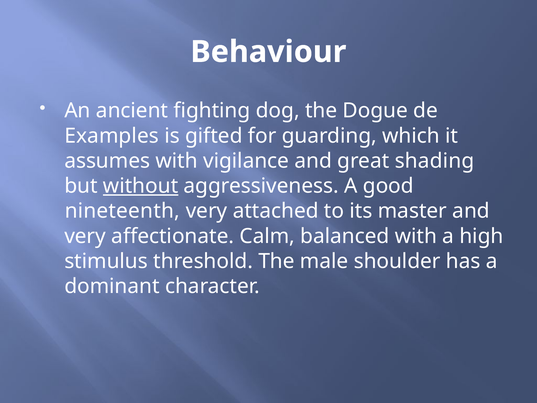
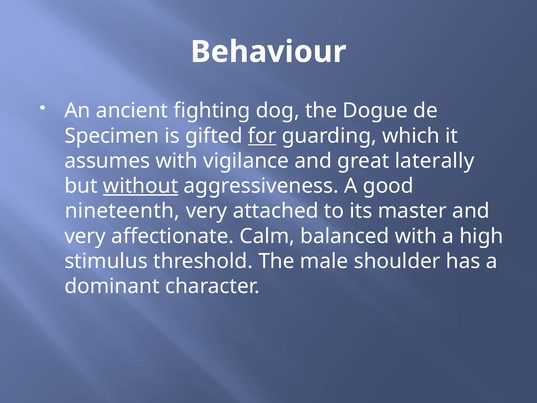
Examples: Examples -> Specimen (112, 136)
for underline: none -> present (262, 136)
shading: shading -> laterally (435, 161)
